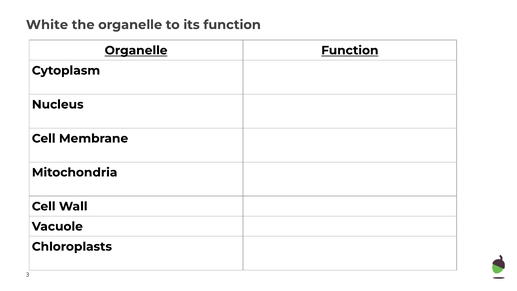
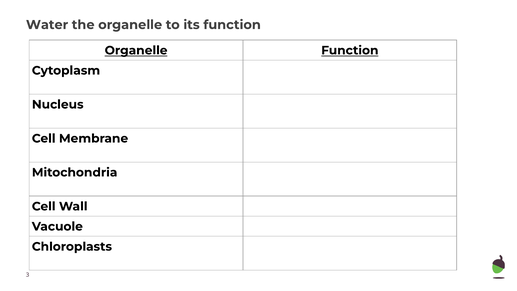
White: White -> Water (47, 25)
